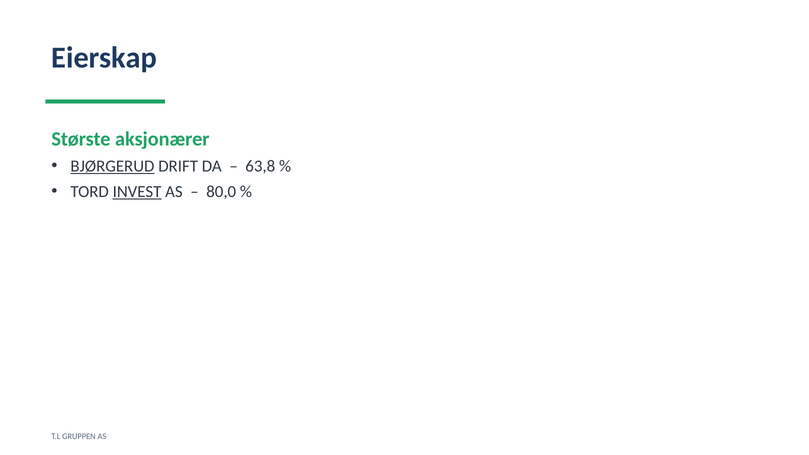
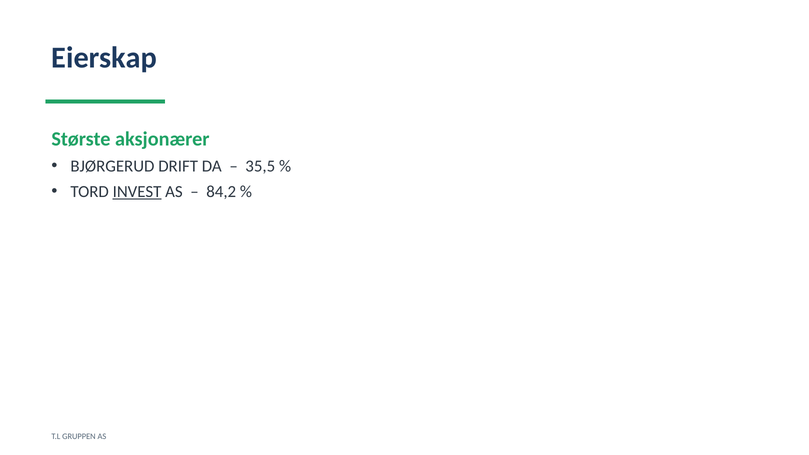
BJØRGERUD underline: present -> none (112, 166)
63,8: 63,8 -> 35,5 (260, 166)
80,0: 80,0 -> 84,2 (221, 192)
